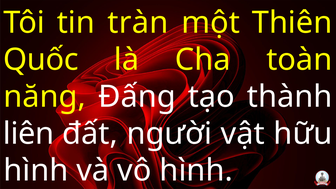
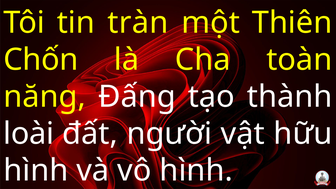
Quốc: Quốc -> Chốn (41, 60)
liên: liên -> loài (29, 134)
